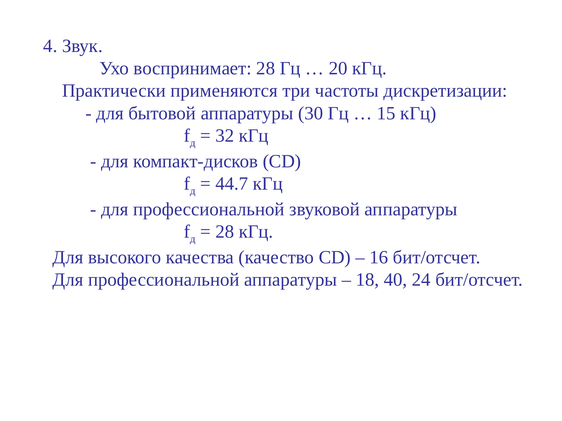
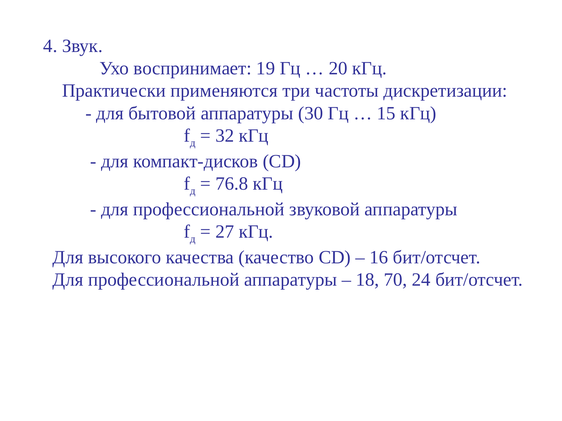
воспринимает 28: 28 -> 19 (266, 68)
44.7: 44.7 -> 76.8 (232, 184)
28: 28 -> 27 (225, 232)
40: 40 -> 70 (396, 280)
